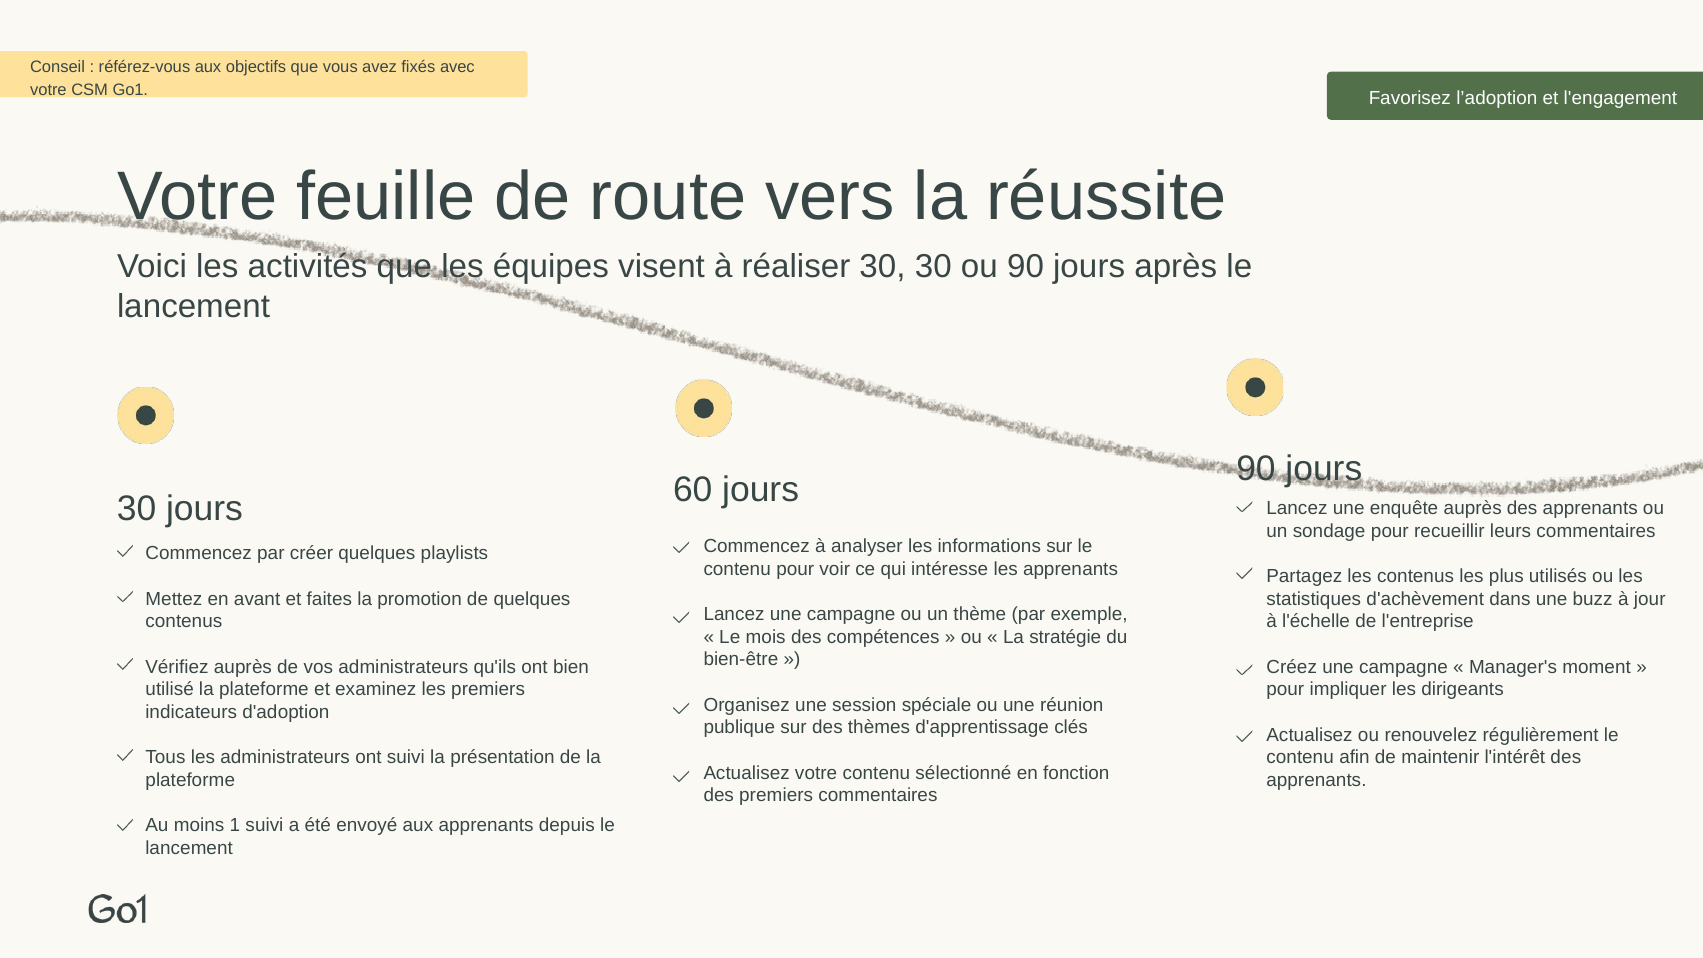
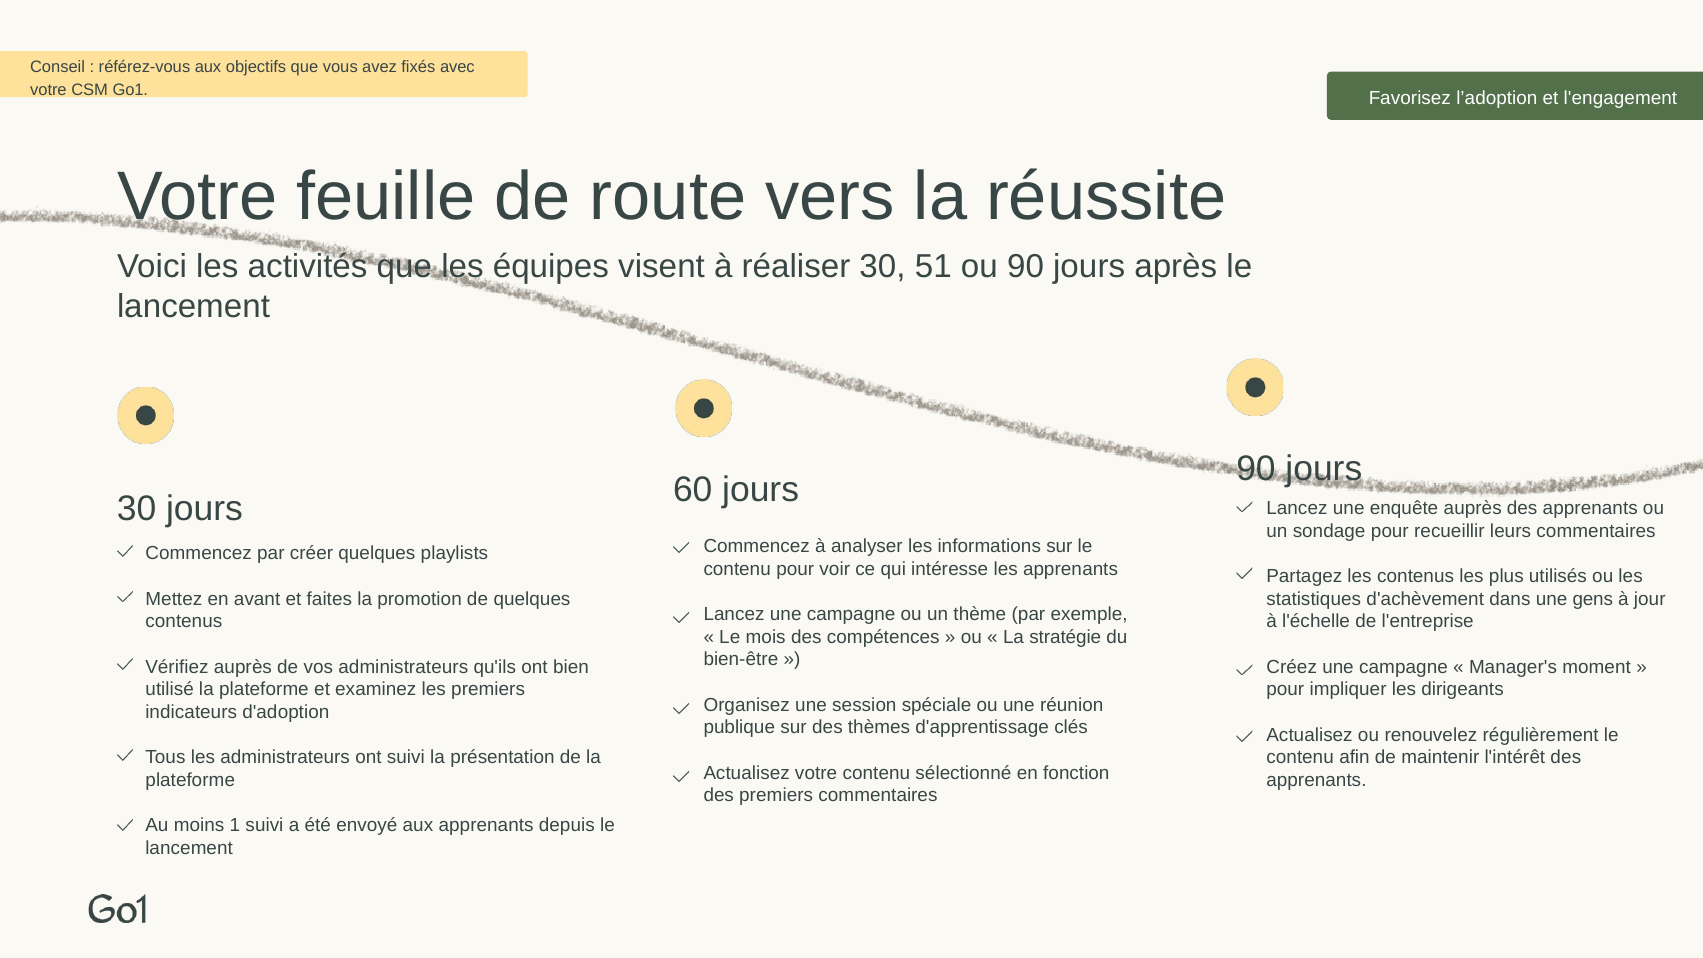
30 30: 30 -> 51 (933, 267)
buzz: buzz -> gens (1593, 599)
